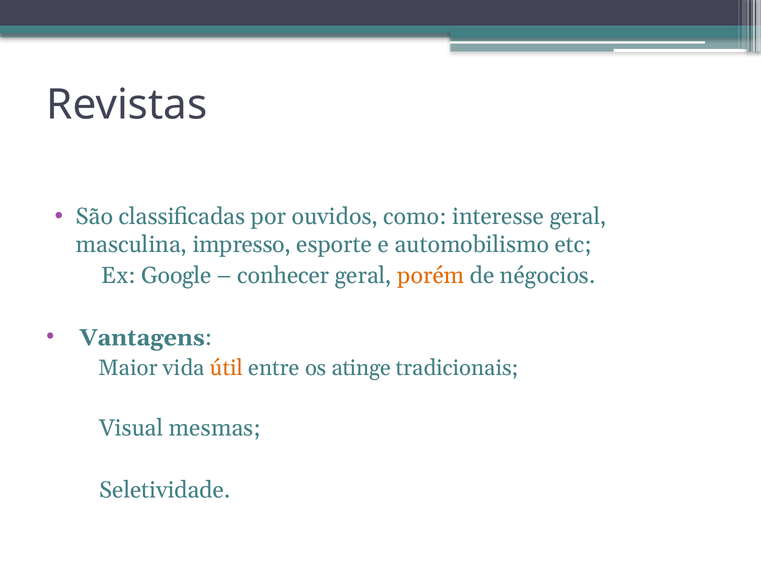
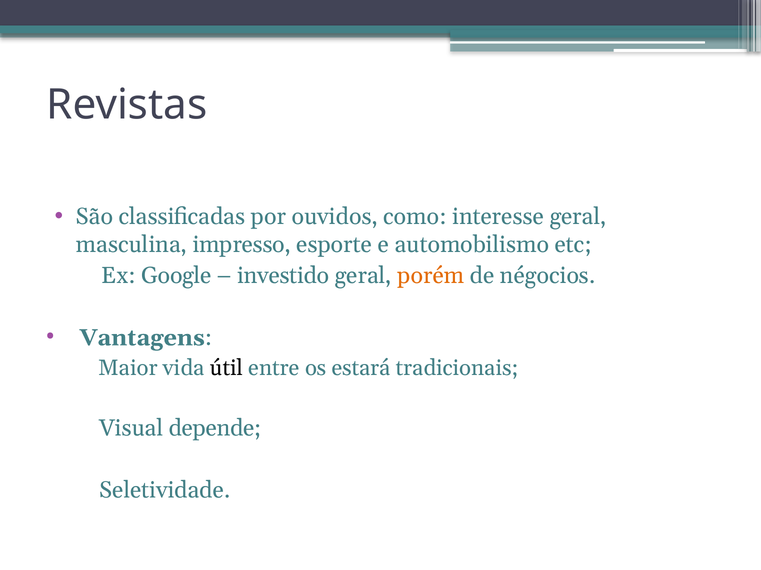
conhecer: conhecer -> investido (283, 276)
útil colour: orange -> black (226, 368)
atinge: atinge -> estará (361, 368)
mesmas: mesmas -> depende (215, 429)
